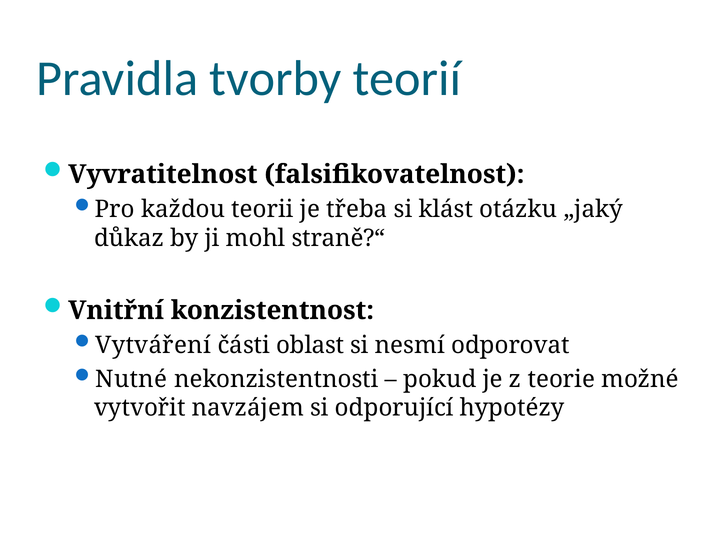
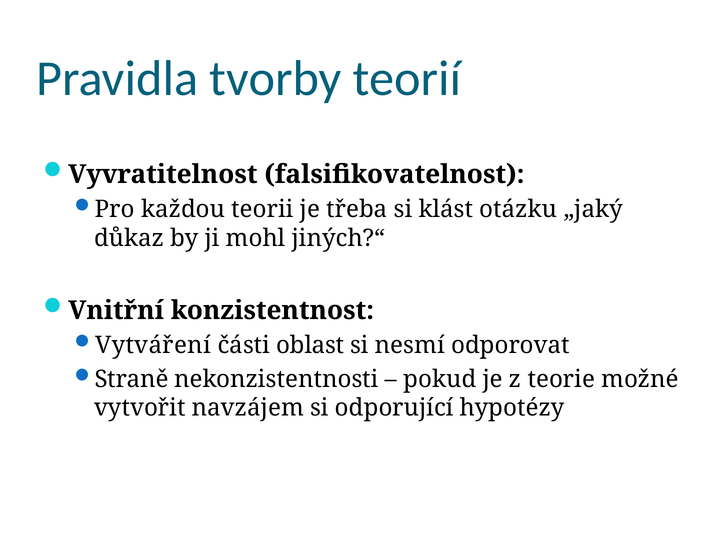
straně?“: straně?“ -> jiných?“ (338, 238)
Nutné: Nutné -> Straně (132, 379)
